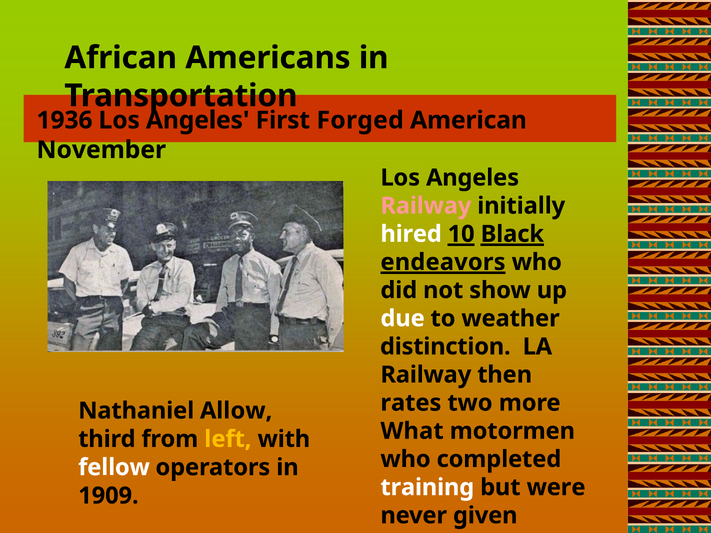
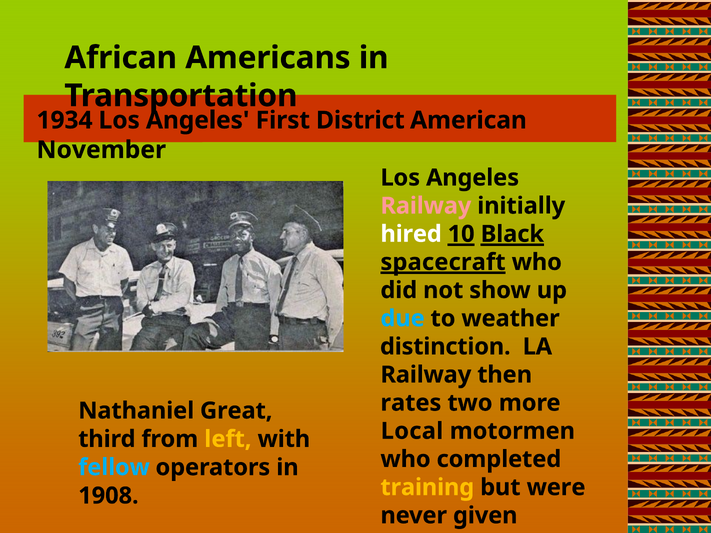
1936: 1936 -> 1934 (65, 120)
Forged: Forged -> District (360, 120)
endeavors: endeavors -> spacecraft (443, 262)
due colour: white -> light blue (403, 319)
Allow: Allow -> Great (236, 411)
What: What -> Local (412, 431)
fellow colour: white -> light blue (114, 468)
training colour: white -> yellow (427, 488)
1909: 1909 -> 1908 (108, 496)
